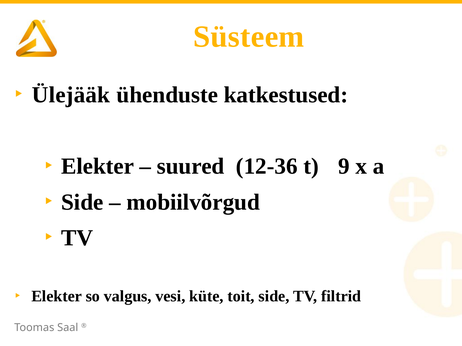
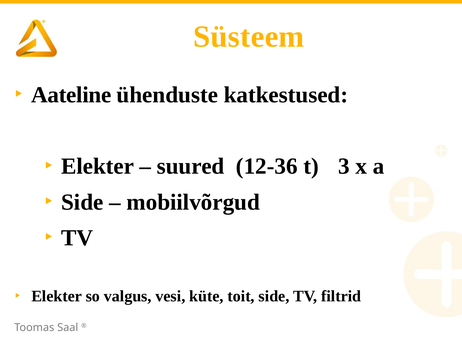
Ülejääk: Ülejääk -> Aateline (71, 95)
9: 9 -> 3 (344, 167)
